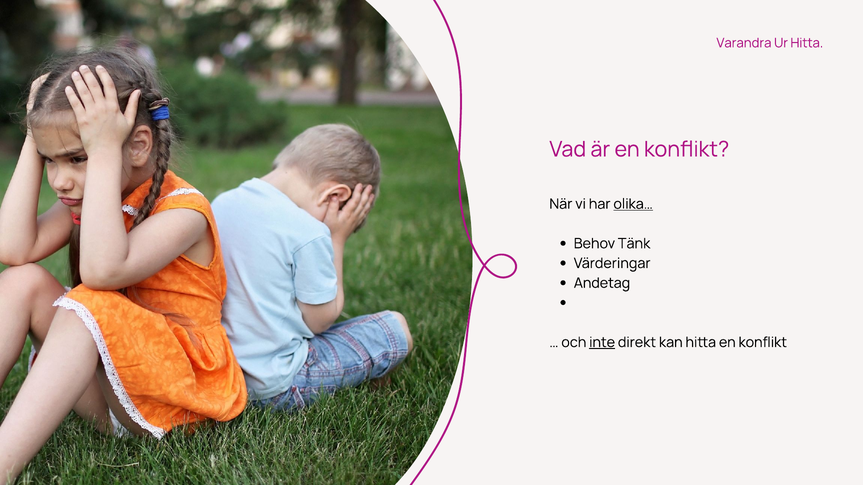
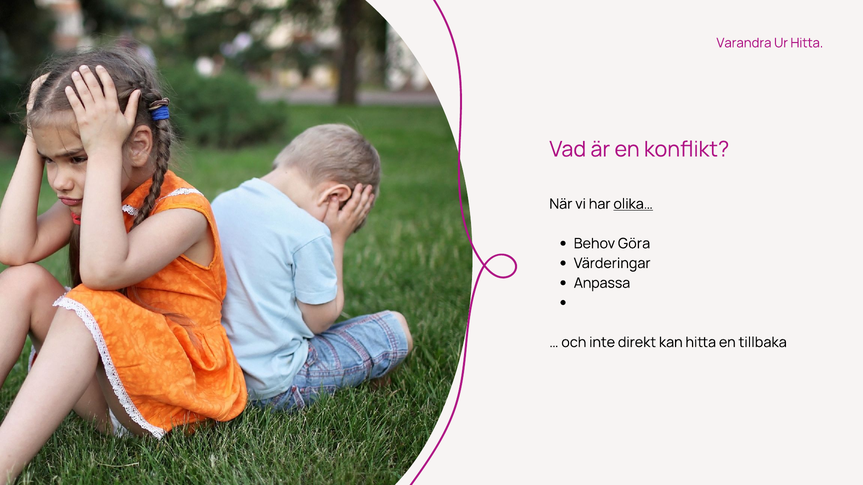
Tänk: Tänk -> Göra (634, 244)
Andetag: Andetag -> Anpassa (602, 283)
inte underline: present -> none (602, 343)
hitta en konflikt: konflikt -> tillbaka (763, 343)
